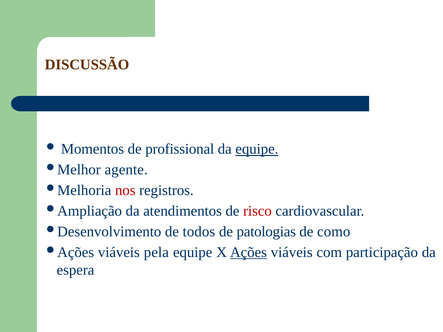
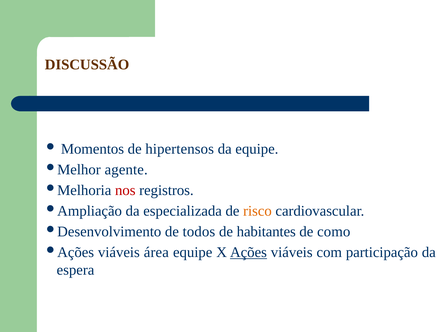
profissional: profissional -> hipertensos (180, 149)
equipe underline: present -> none (257, 149)
atendimentos: atendimentos -> especializada (183, 211)
risco colour: red -> orange (257, 211)
patologias: patologias -> habitantes (266, 232)
pela: pela -> área (156, 253)
